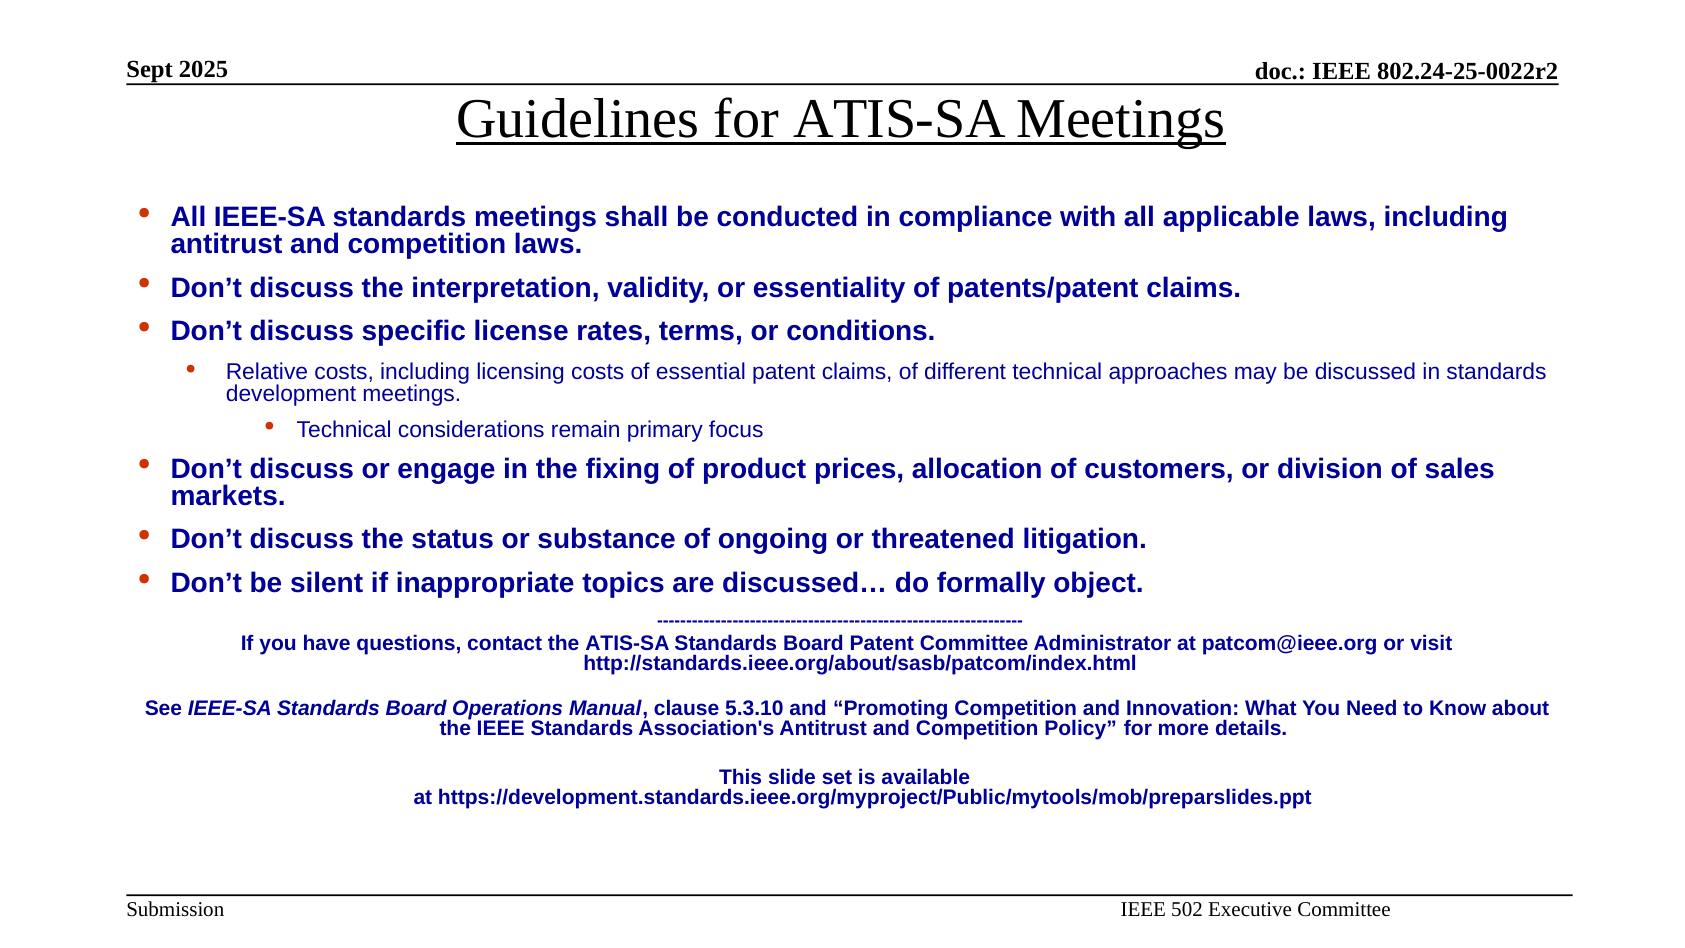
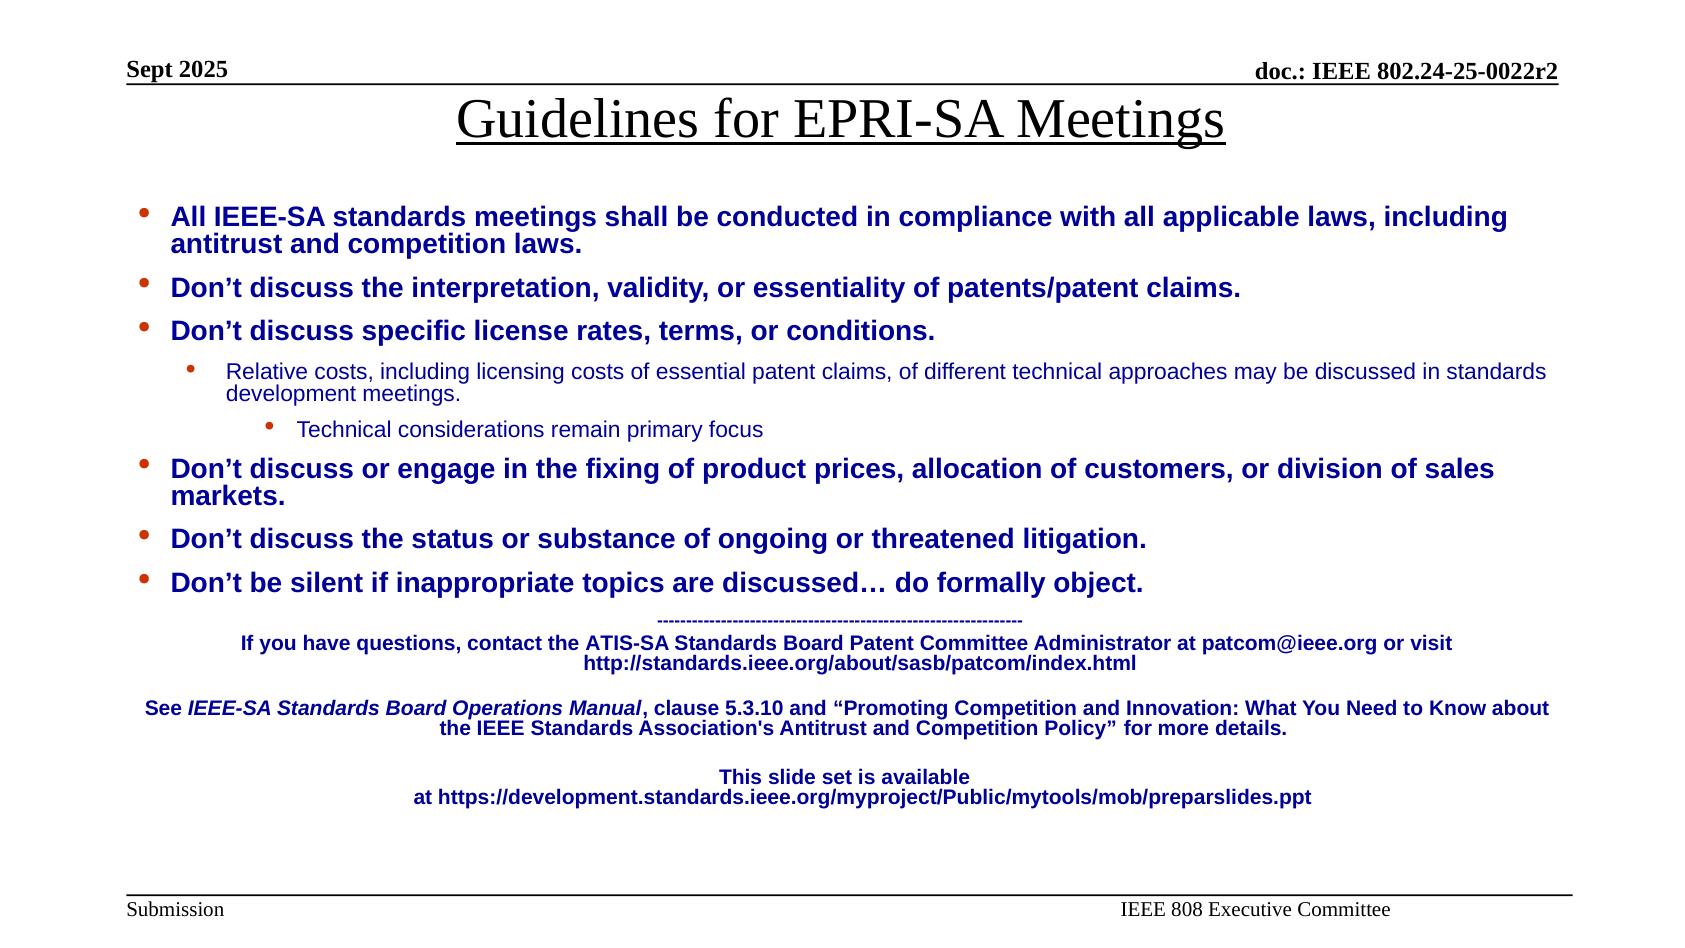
for ATIS-SA: ATIS-SA -> EPRI-SA (899, 119)
502: 502 -> 808 (1187, 909)
